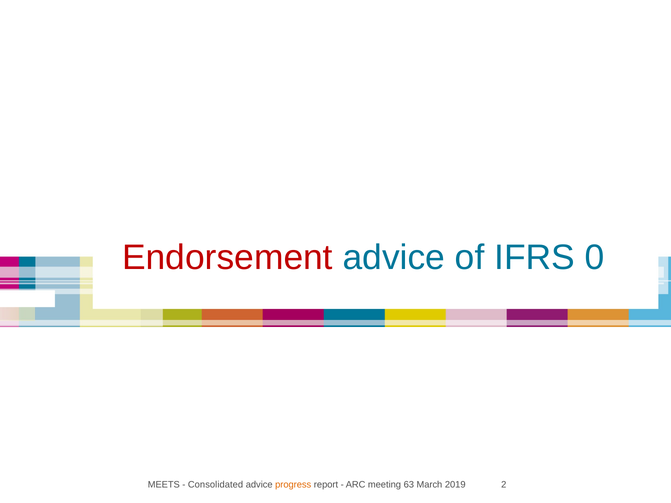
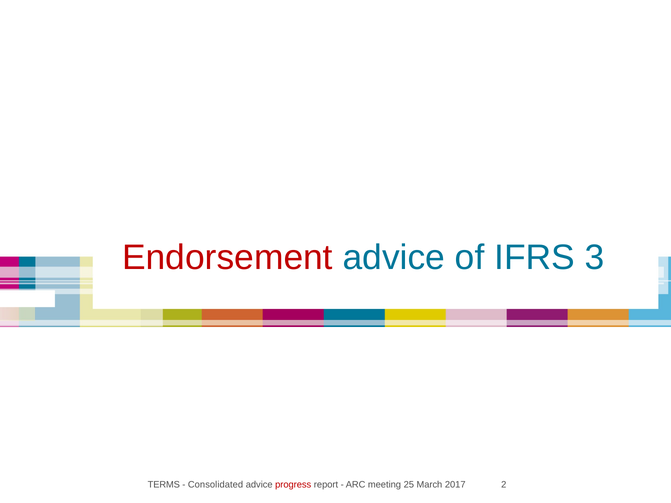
0: 0 -> 3 (594, 258)
MEETS: MEETS -> TERMS (164, 485)
progress colour: orange -> red (293, 485)
63: 63 -> 25 (409, 485)
2019: 2019 -> 2017 (455, 485)
